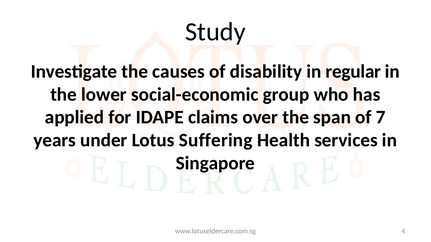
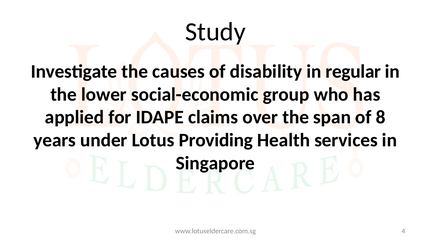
7: 7 -> 8 (381, 118)
Suffering: Suffering -> Providing (216, 141)
